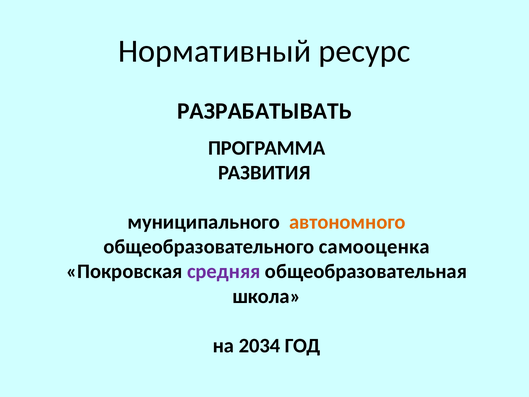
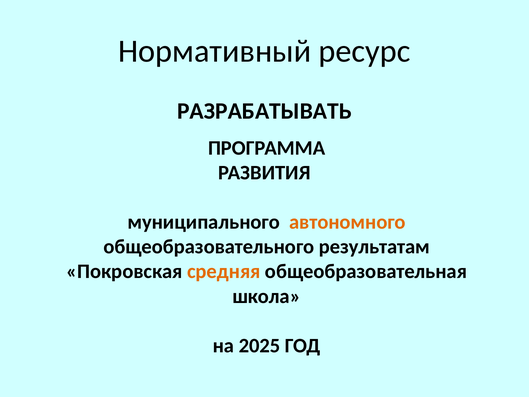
самооценка: самооценка -> результатам (374, 247)
средняя colour: purple -> orange (224, 271)
2034: 2034 -> 2025 (260, 345)
